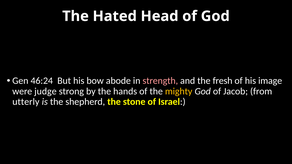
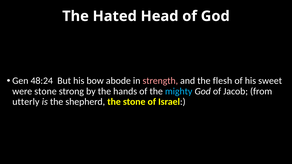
46:24: 46:24 -> 48:24 (42, 81)
fresh: fresh -> flesh (222, 81)
image: image -> sweet (270, 81)
were judge: judge -> stone (45, 91)
mighty colour: yellow -> light blue (179, 91)
